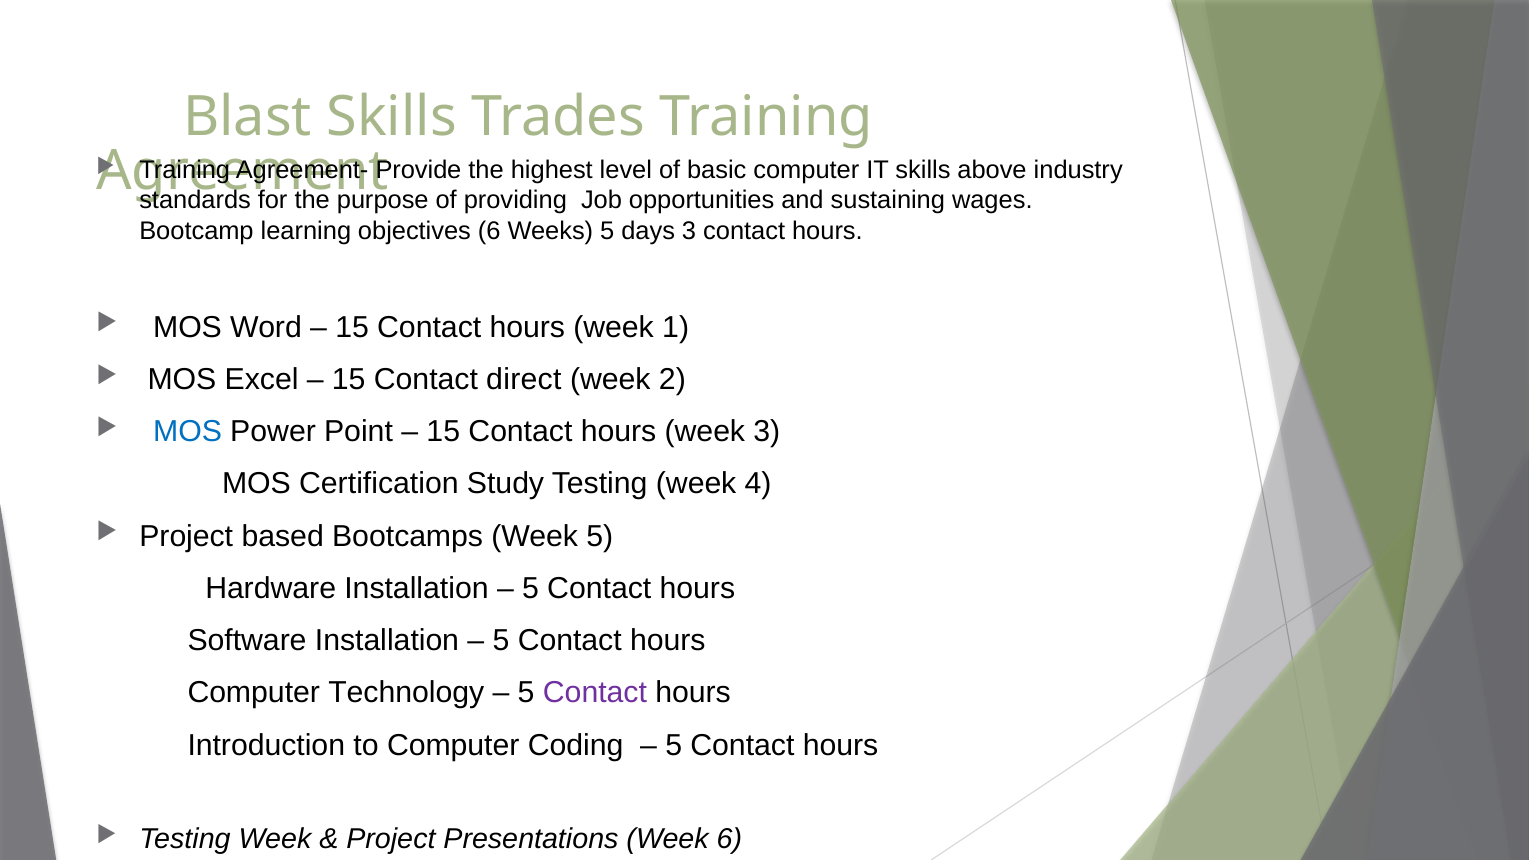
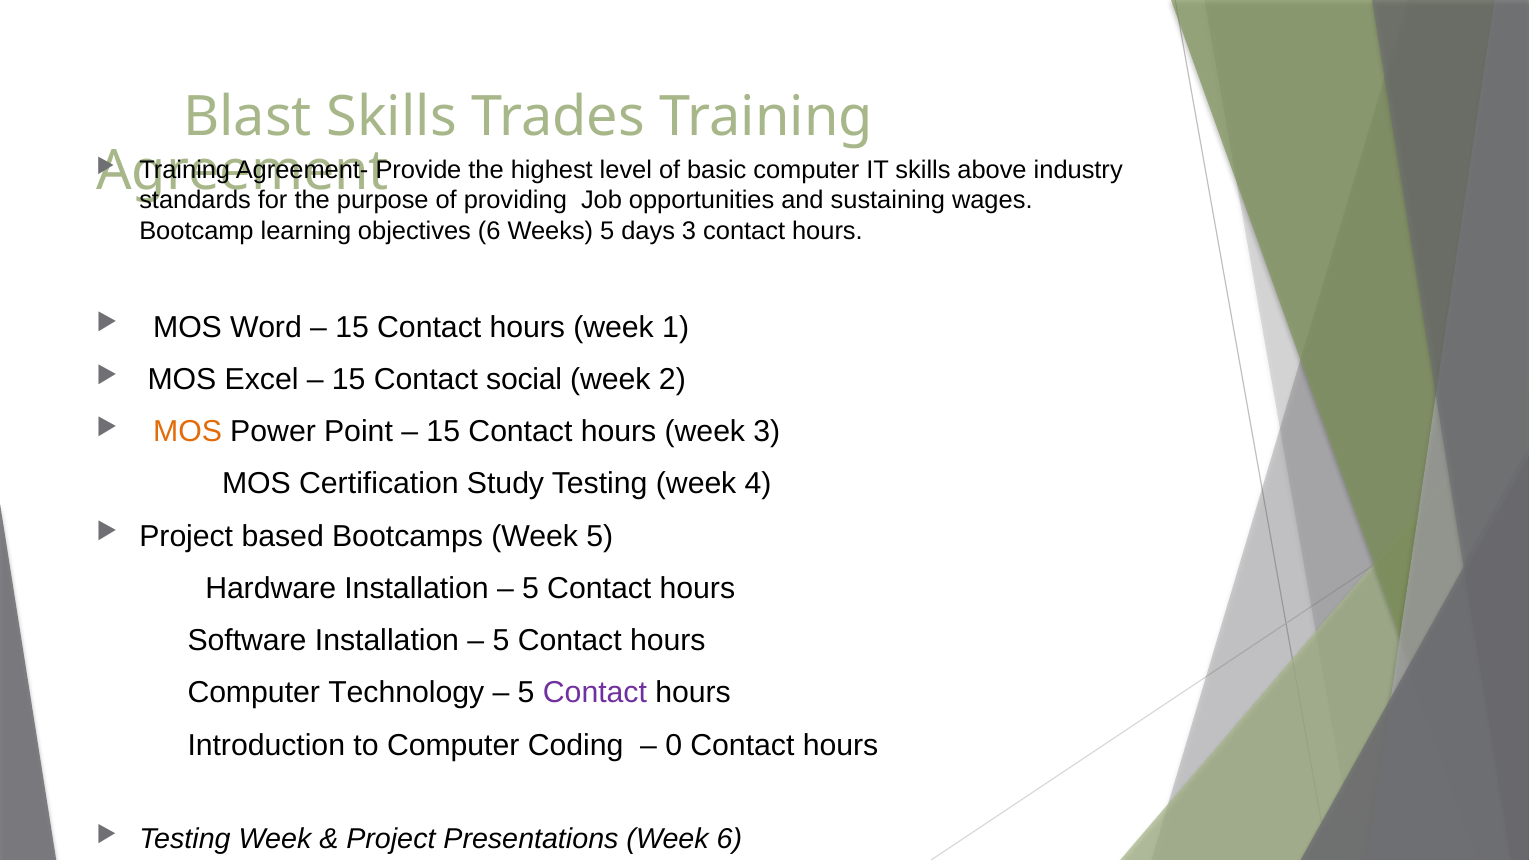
direct: direct -> social (524, 380)
MOS colour: blue -> orange (188, 432)
5: 5 -> 0 (674, 745)
